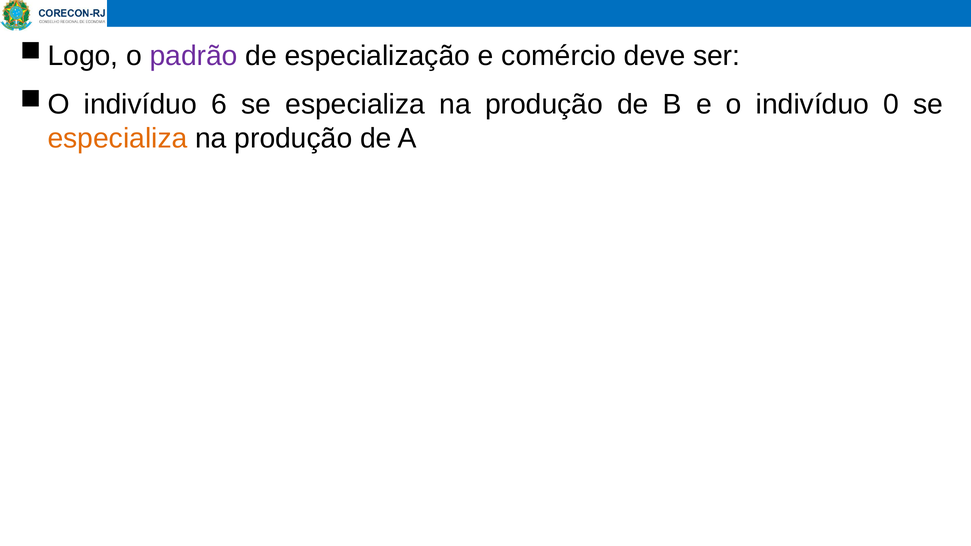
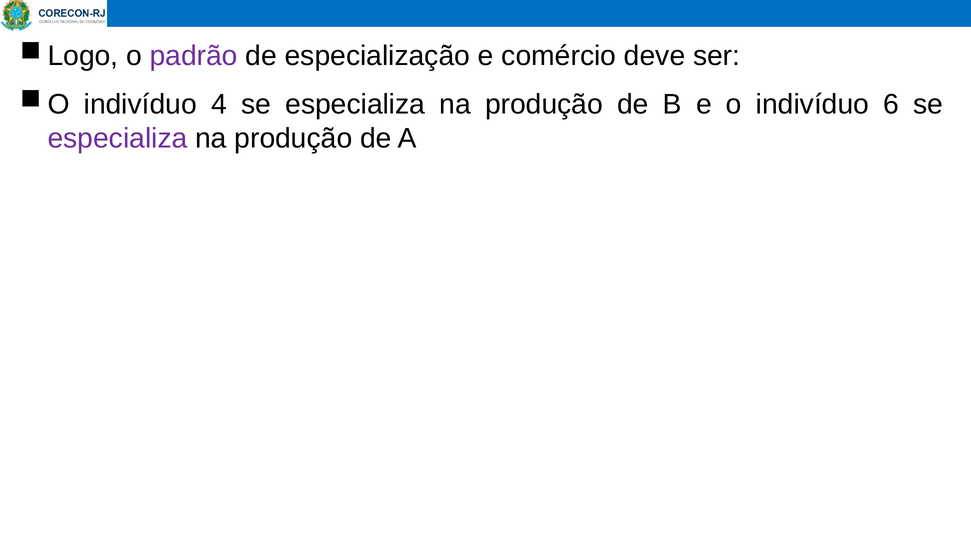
6: 6 -> 4 (219, 104)
0: 0 -> 6 (891, 104)
especializa colour: orange -> purple (118, 138)
